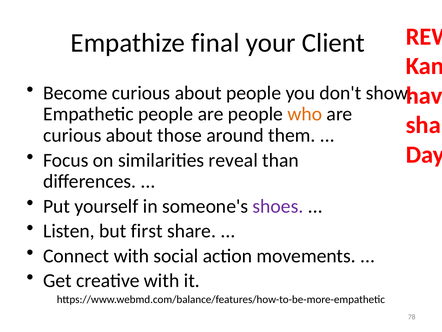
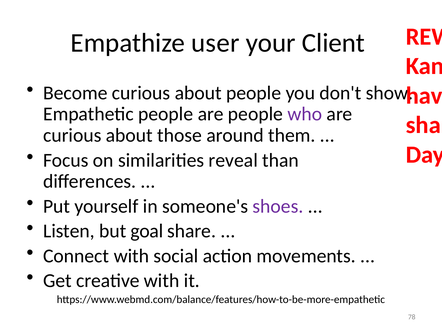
final: final -> user (215, 43)
who colour: orange -> purple (305, 114)
first: first -> goal (147, 231)
